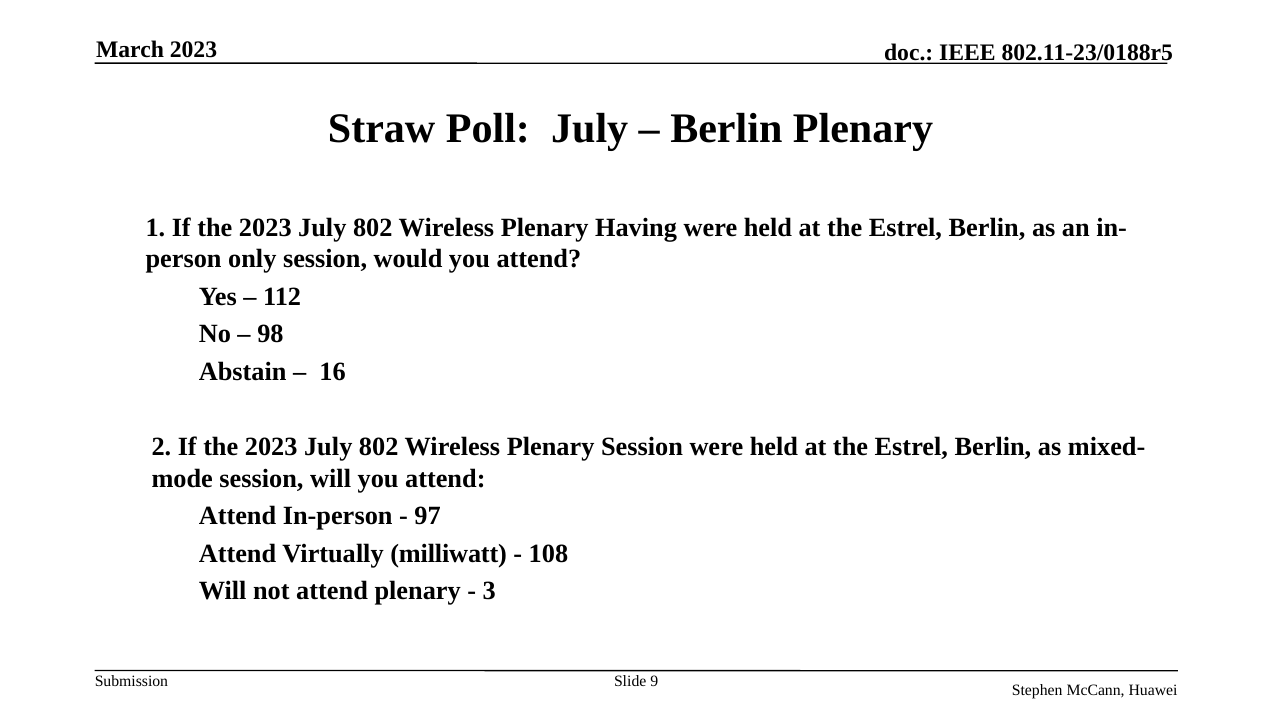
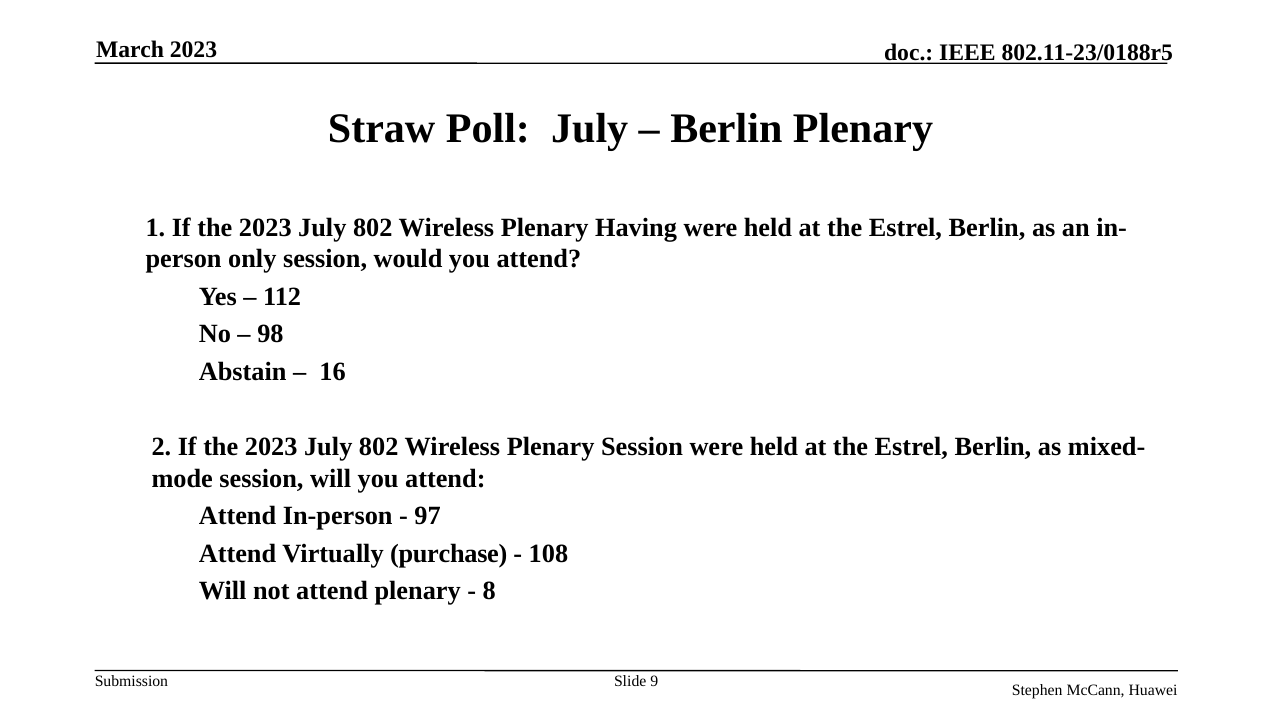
milliwatt: milliwatt -> purchase (449, 554)
3: 3 -> 8 (489, 591)
